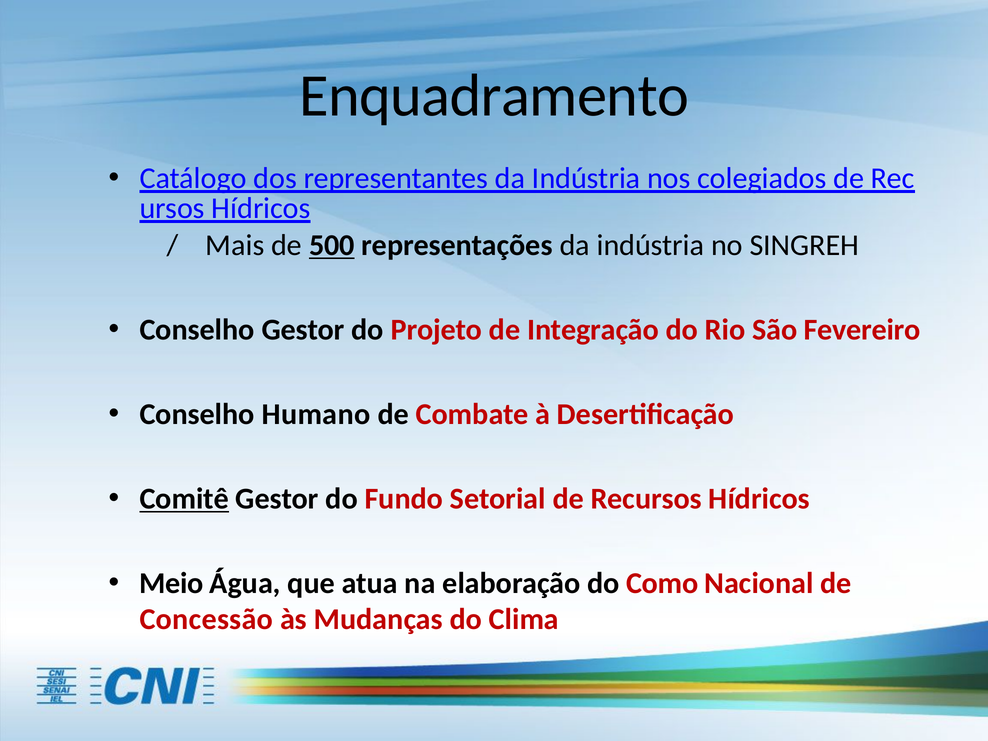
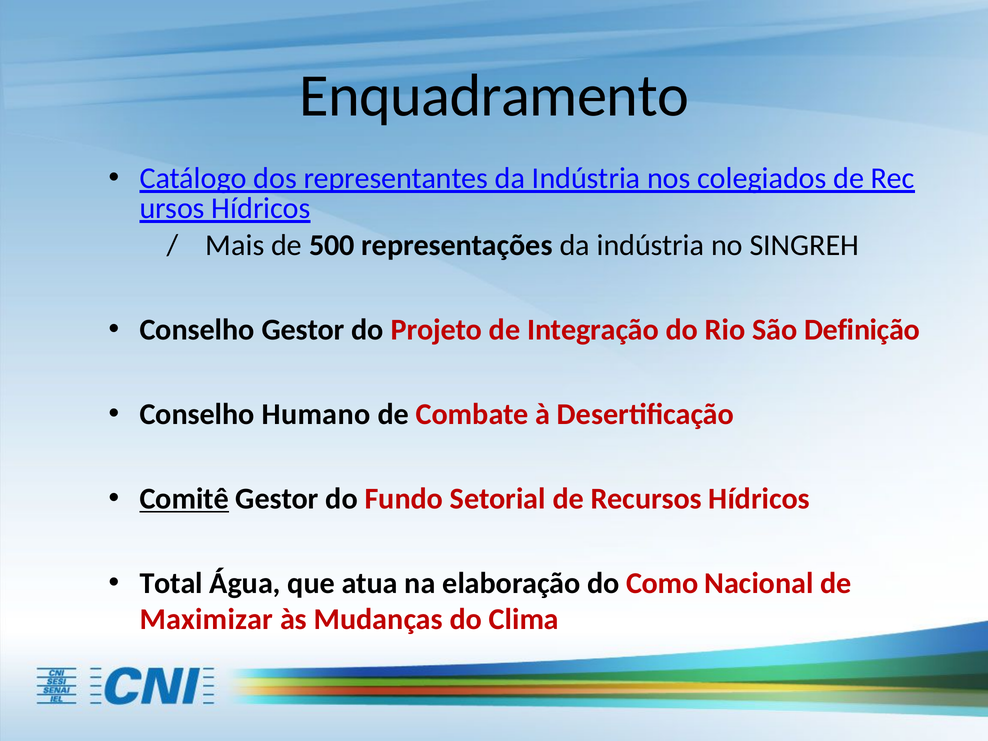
500 underline: present -> none (332, 245)
Fevereiro: Fevereiro -> Definição (862, 330)
Meio: Meio -> Total (171, 583)
Concessão: Concessão -> Maximizar (206, 619)
